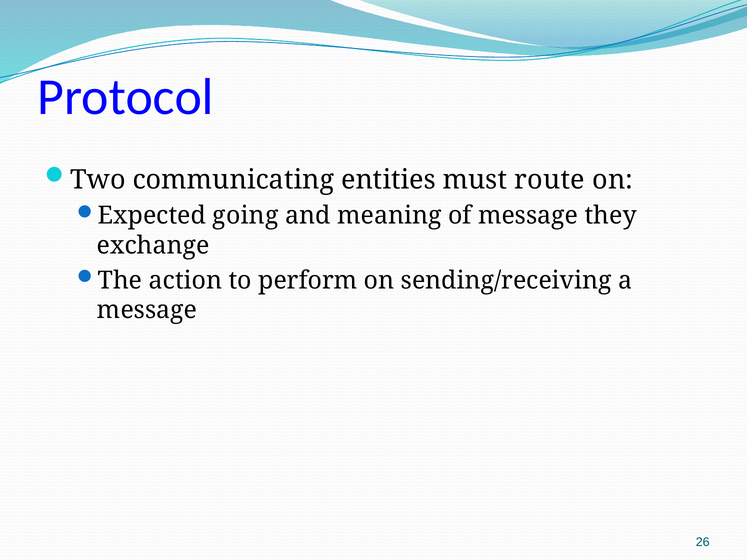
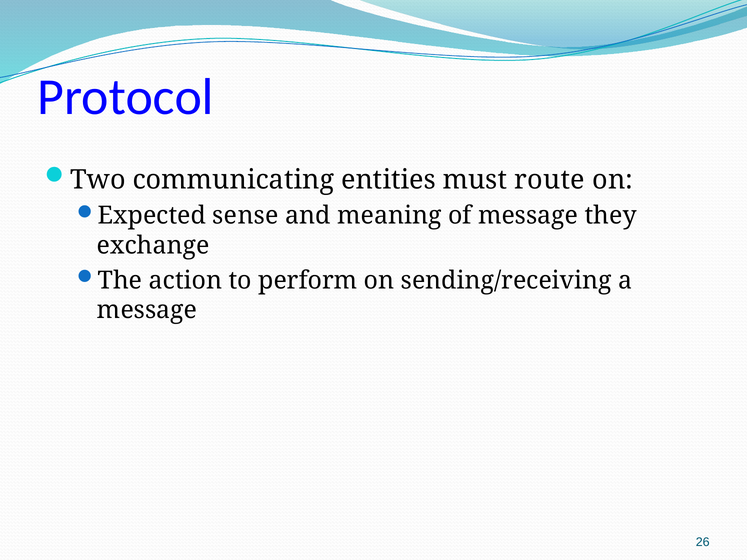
going: going -> sense (246, 216)
